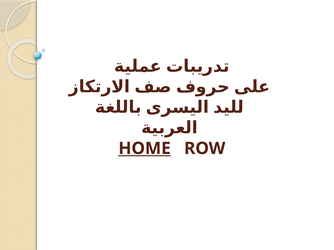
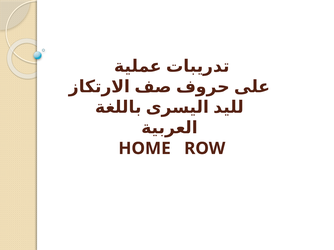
HOME underline: present -> none (145, 149)
